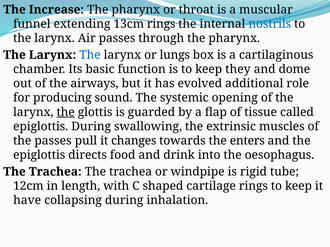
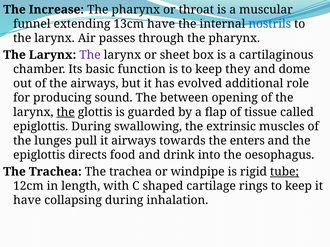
13cm rings: rings -> have (161, 24)
The colour: blue -> purple (90, 55)
lungs: lungs -> sheet (175, 55)
systemic: systemic -> between (184, 98)
the passes: passes -> lunges (53, 141)
it changes: changes -> airways (134, 141)
tube underline: none -> present (284, 172)
